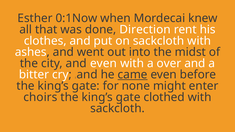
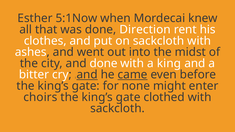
0:1Now: 0:1Now -> 5:1Now (76, 18)
and even: even -> done (104, 63)
over: over -> king (169, 63)
and underline: none -> present (87, 75)
